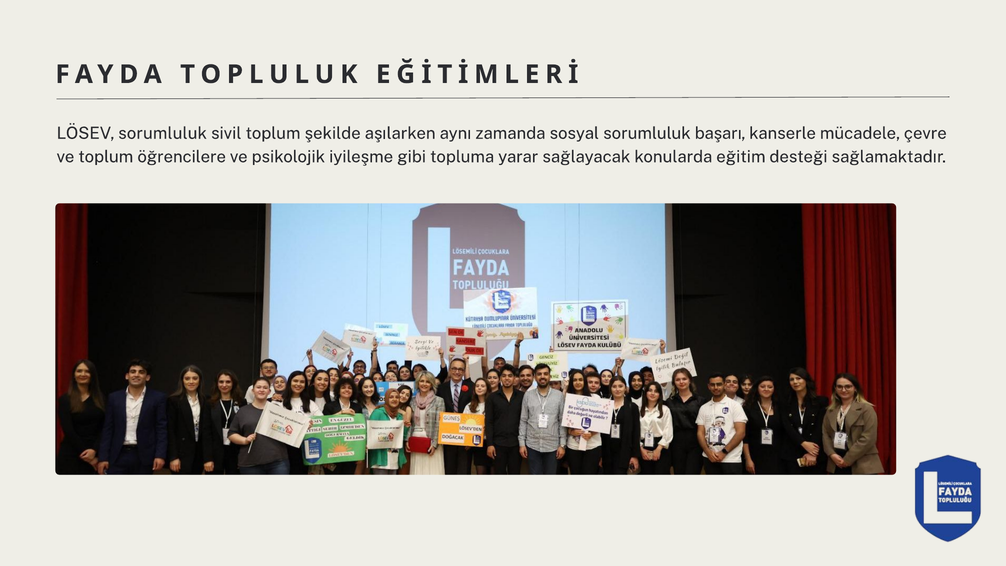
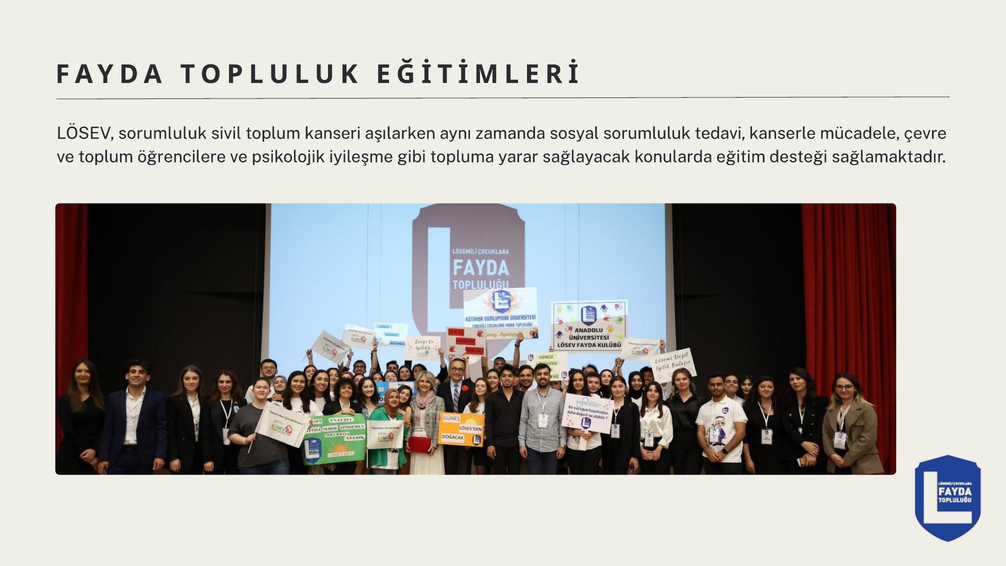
şekilde: şekilde -> kanseri (333, 133)
başarı: başarı -> tedavi (720, 133)
